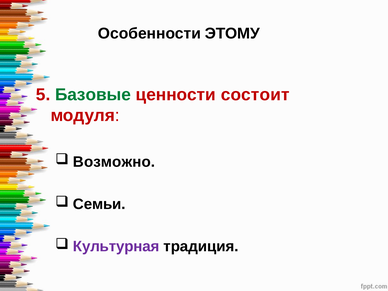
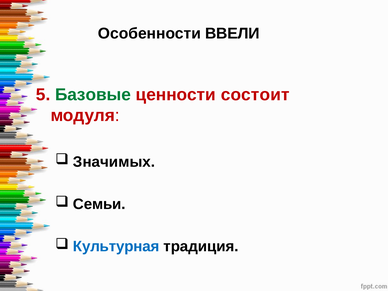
ЭТОМУ: ЭТОМУ -> ВВЕЛИ (232, 34)
Возможно: Возможно -> Значимых (114, 162)
Культурная colour: purple -> blue (116, 247)
